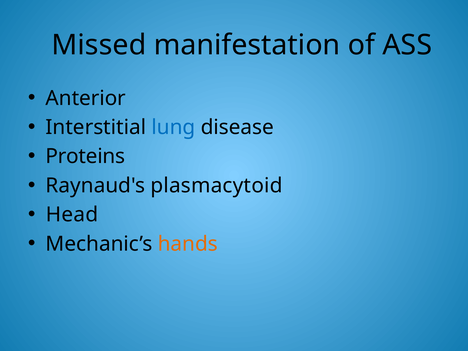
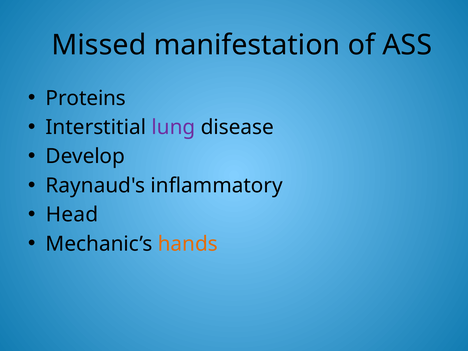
Anterior: Anterior -> Proteins (86, 98)
lung colour: blue -> purple (173, 127)
Proteins: Proteins -> Develop (85, 156)
plasmacytoid: plasmacytoid -> inflammatory (217, 186)
